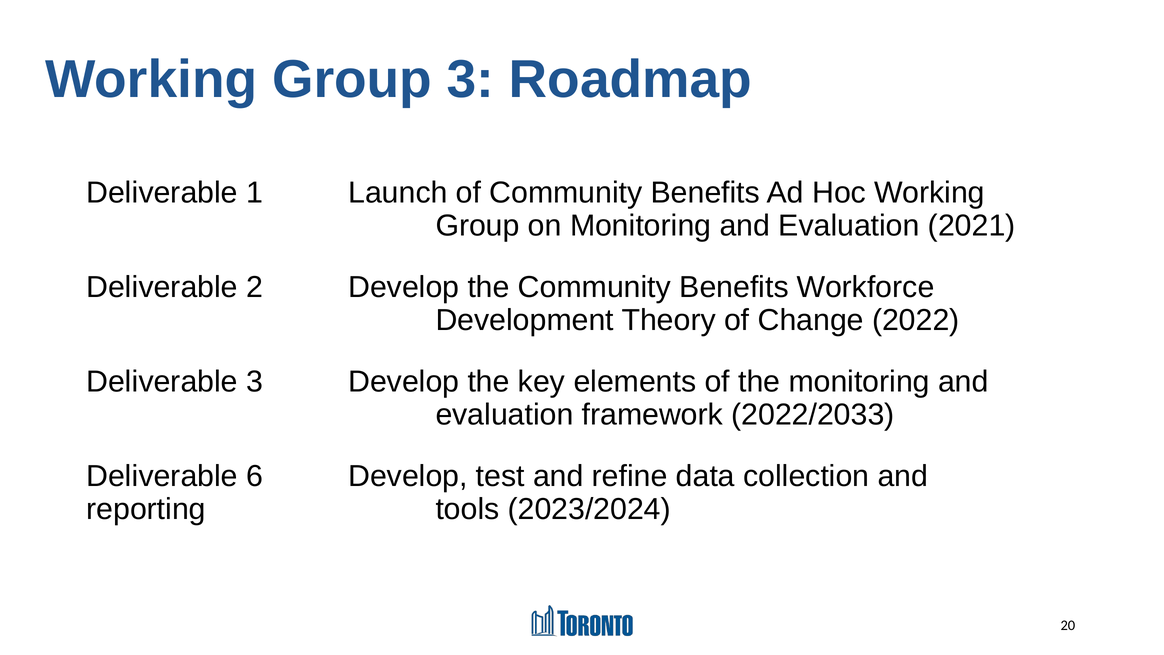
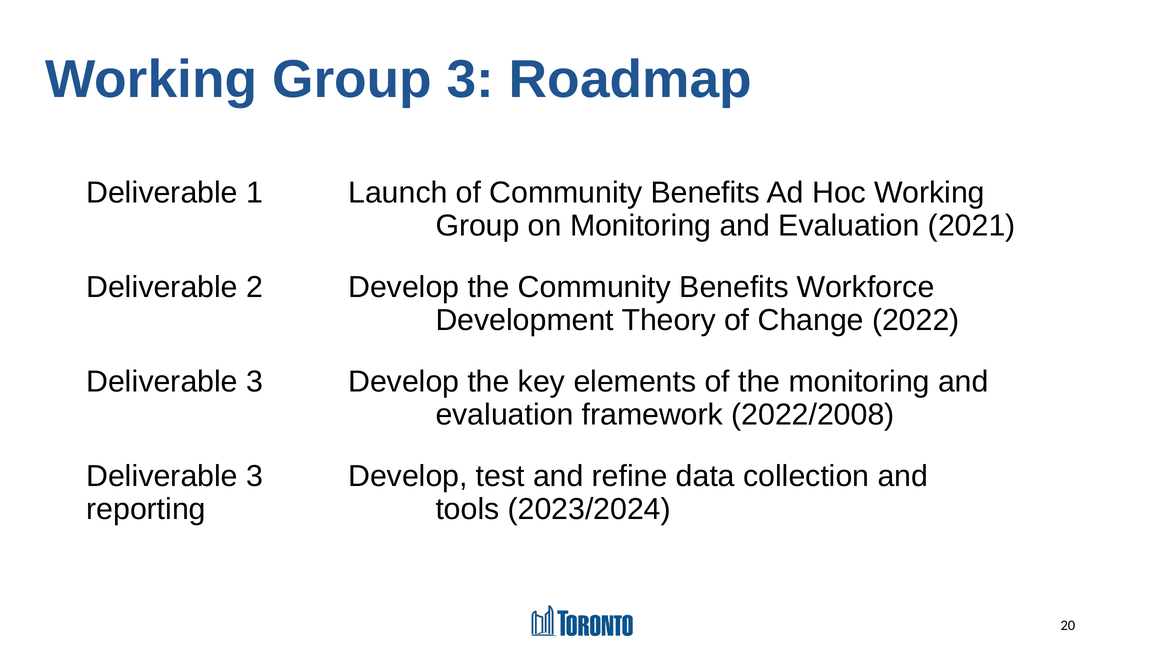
2022/2033: 2022/2033 -> 2022/2008 (813, 414)
6: 6 -> 3 (255, 476)
